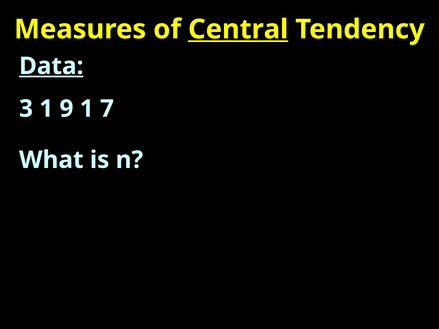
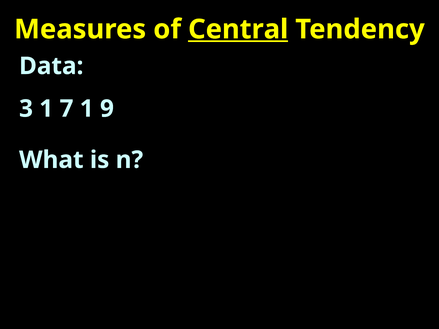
Data underline: present -> none (51, 66)
9: 9 -> 7 (66, 109)
7: 7 -> 9 (107, 109)
